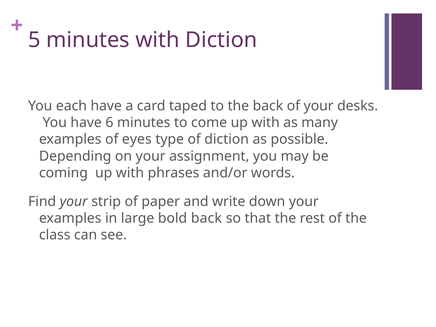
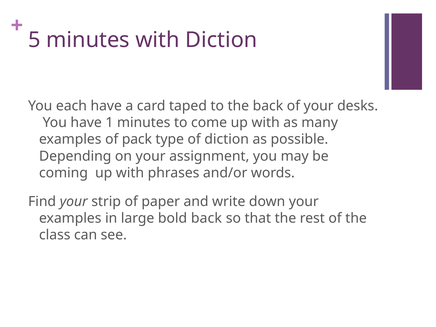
6: 6 -> 1 (109, 123)
eyes: eyes -> pack (137, 139)
